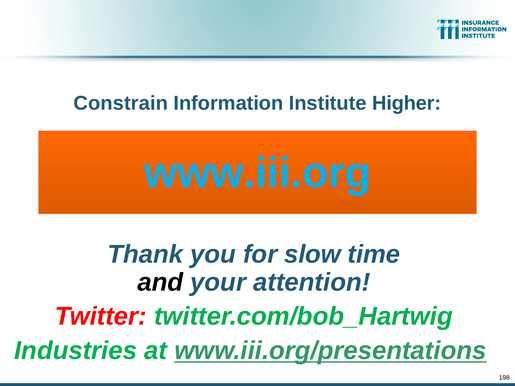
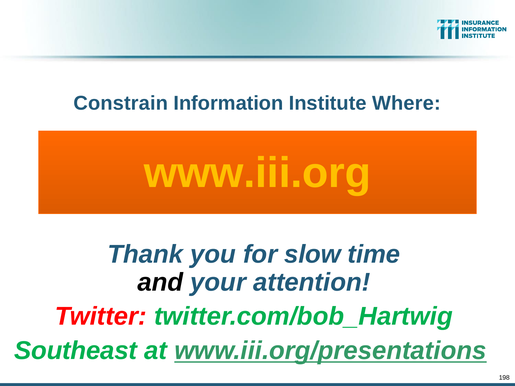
Higher: Higher -> Where (406, 103)
www.iii.org colour: light blue -> yellow (257, 173)
Industries: Industries -> Southeast (76, 351)
